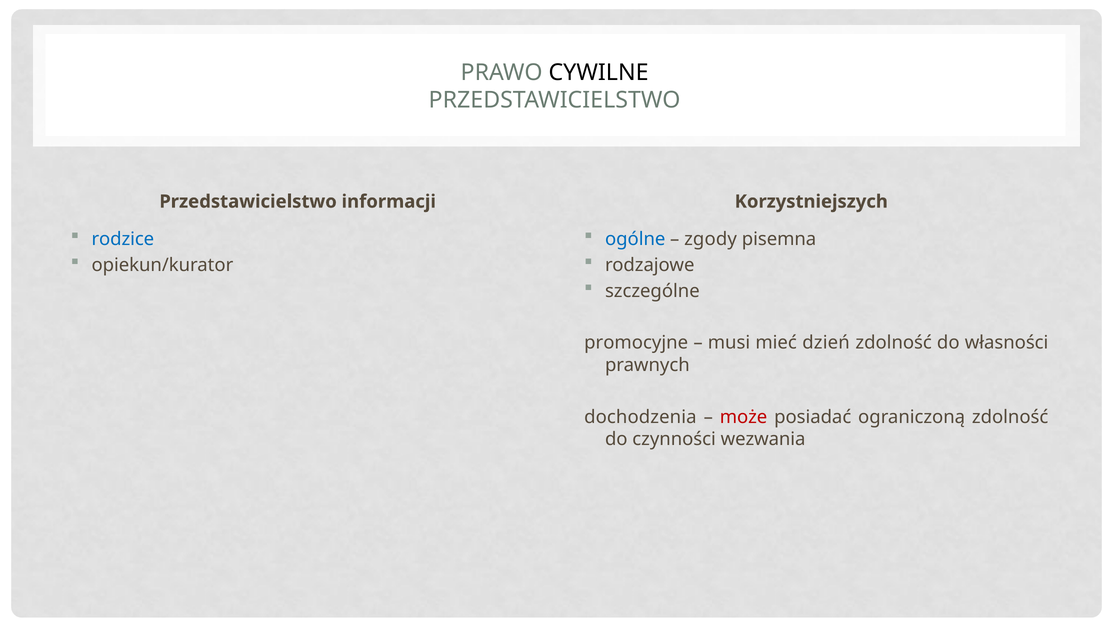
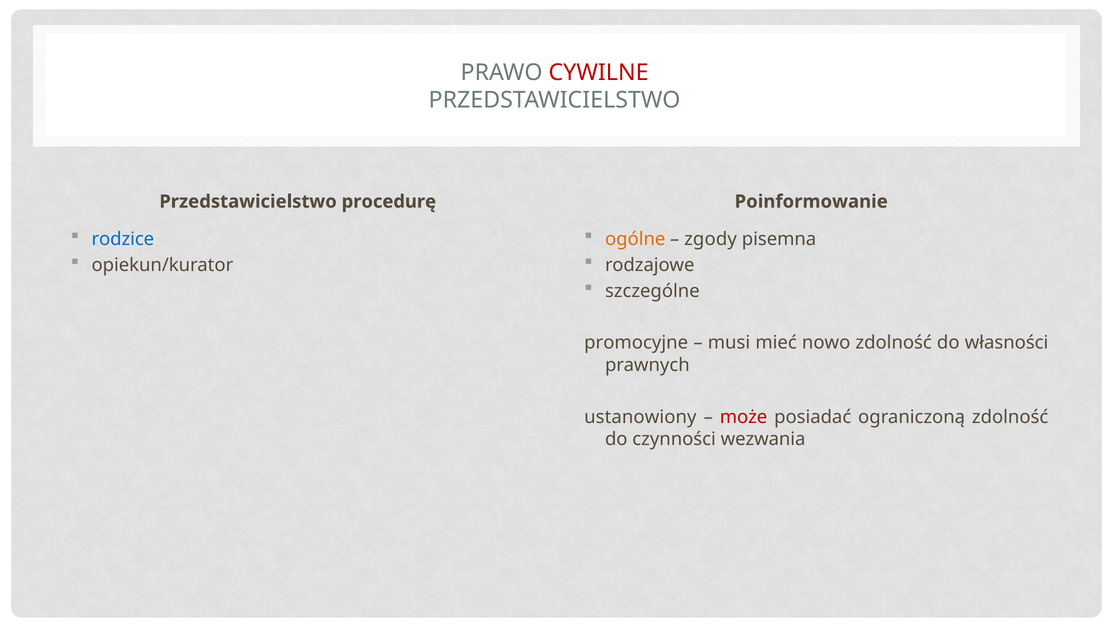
CYWILNE colour: black -> red (599, 72)
informacji: informacji -> procedurę (389, 202)
Korzystniejszych: Korzystniejszych -> Poinformowanie (811, 202)
ogólne colour: blue -> orange (635, 239)
dzień: dzień -> nowo (826, 343)
dochodzenia: dochodzenia -> ustanowiony (640, 417)
